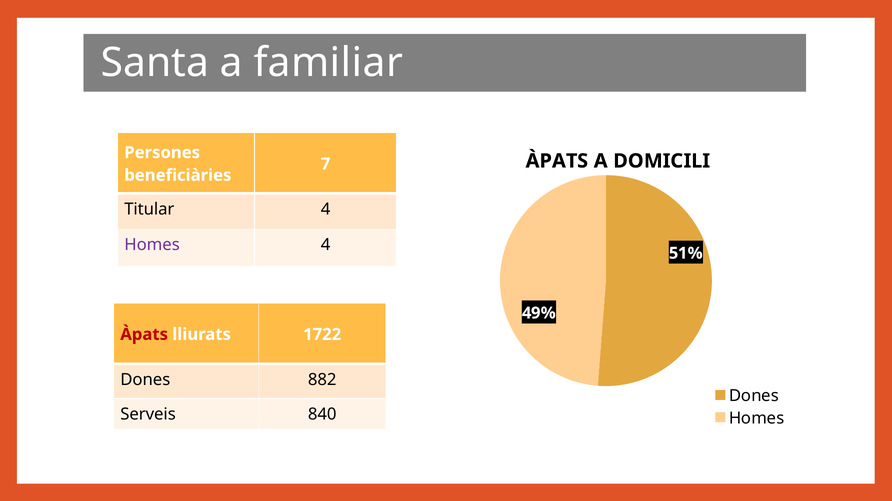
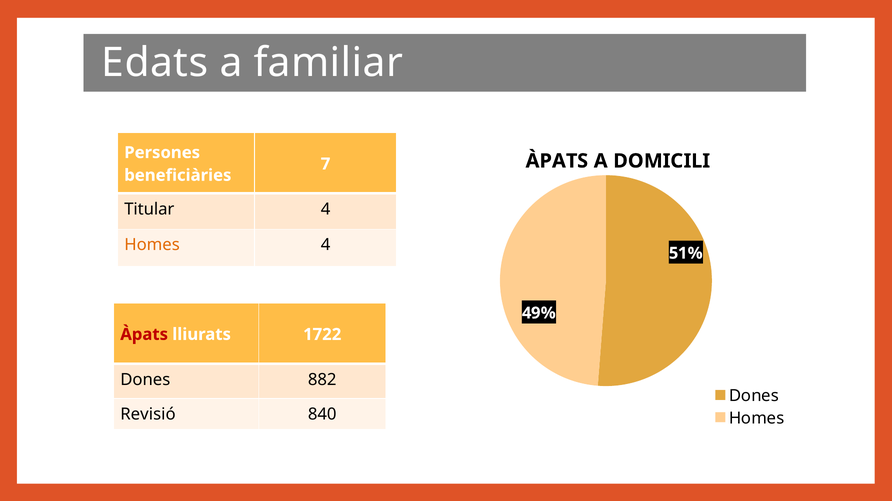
Santa: Santa -> Edats (155, 63)
Homes colour: purple -> orange (152, 245)
Serveis: Serveis -> Revisió (148, 415)
